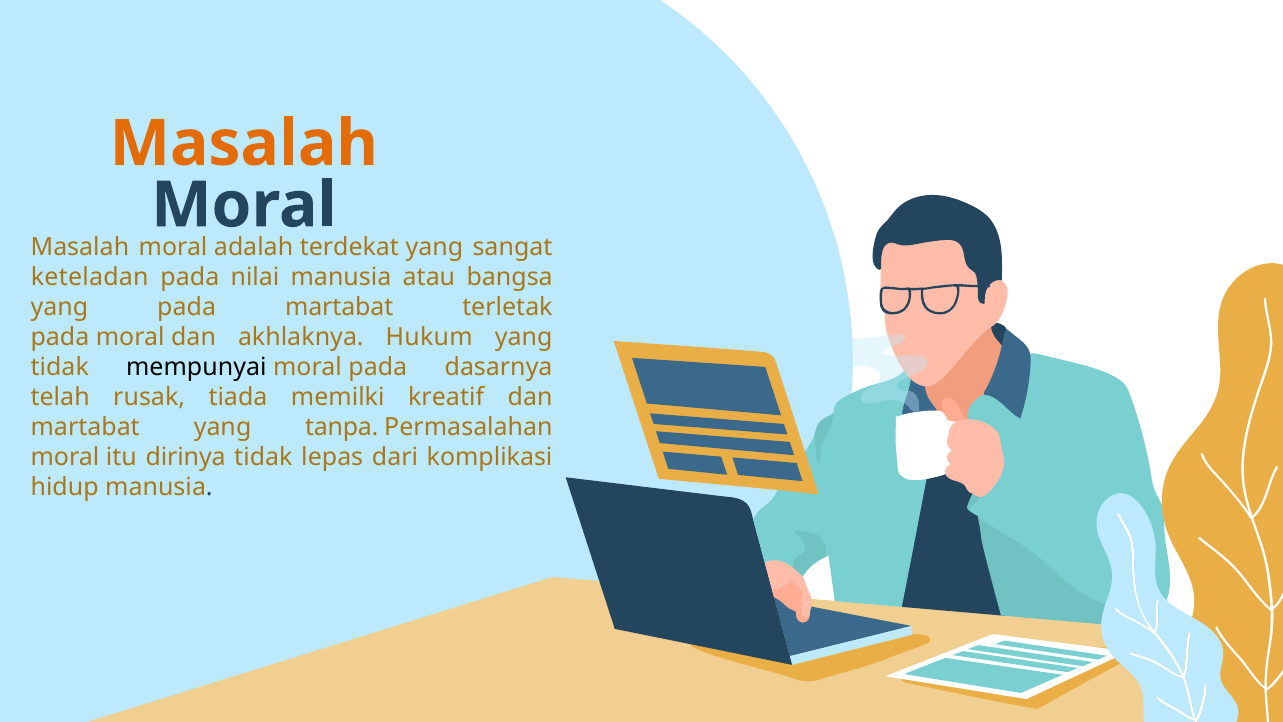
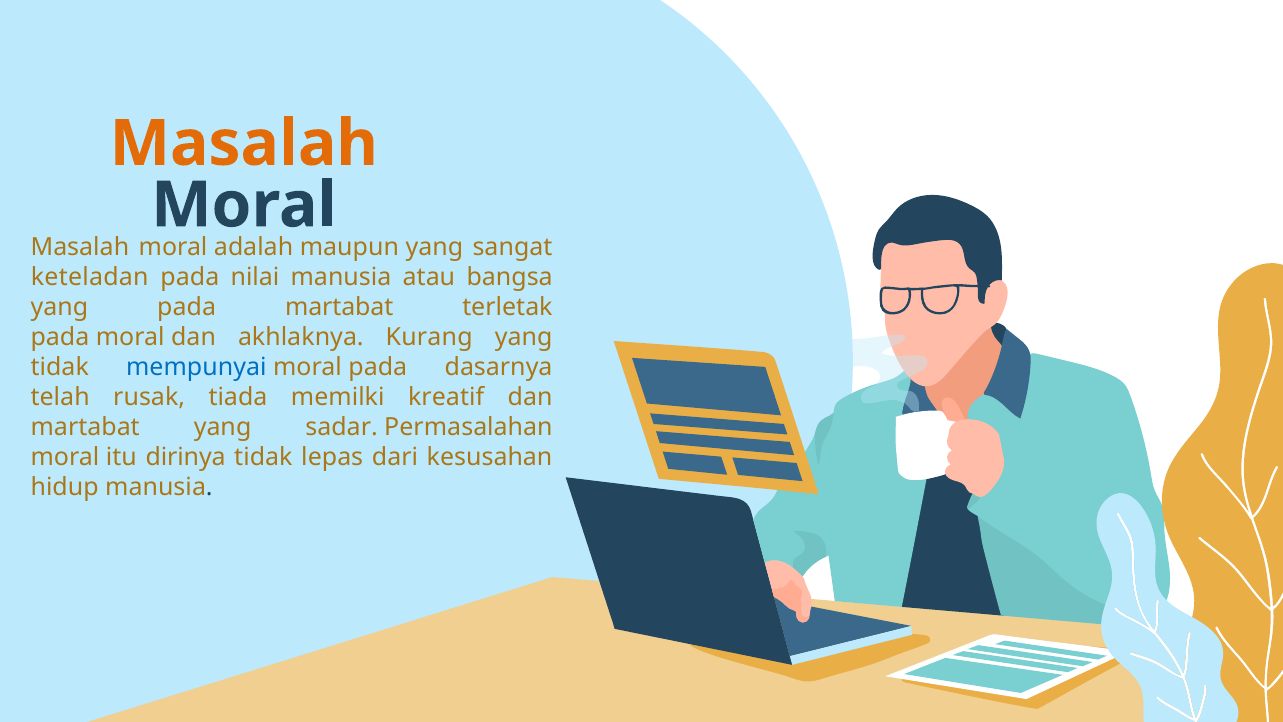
terdekat: terdekat -> maupun (349, 248)
Hukum: Hukum -> Kurang (429, 338)
mempunyai colour: black -> blue (196, 367)
tanpa: tanpa -> sadar (342, 427)
komplikasi: komplikasi -> kesusahan (490, 457)
